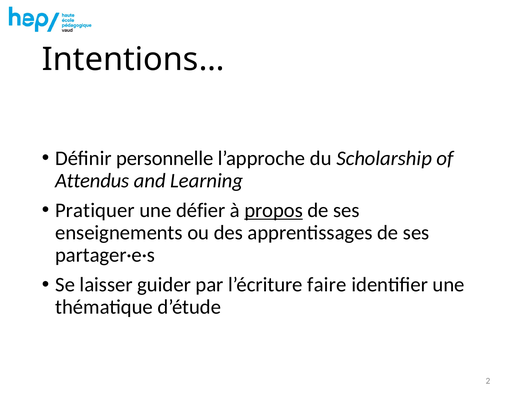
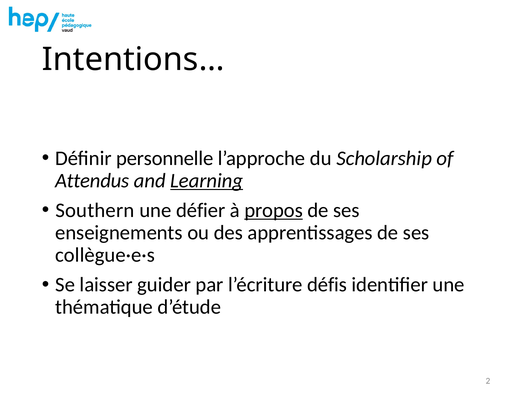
Learning underline: none -> present (207, 181)
Pratiquer: Pratiquer -> Southern (95, 210)
partager·e·s: partager·e·s -> collègue·e·s (105, 255)
faire: faire -> défis (327, 285)
